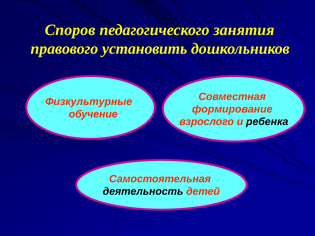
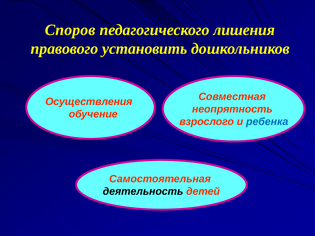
занятия: занятия -> лишения (244, 30)
Физкультурные: Физкультурные -> Осуществления (89, 102)
формирование: формирование -> неопрятность (232, 109)
ребенка colour: black -> blue (267, 122)
